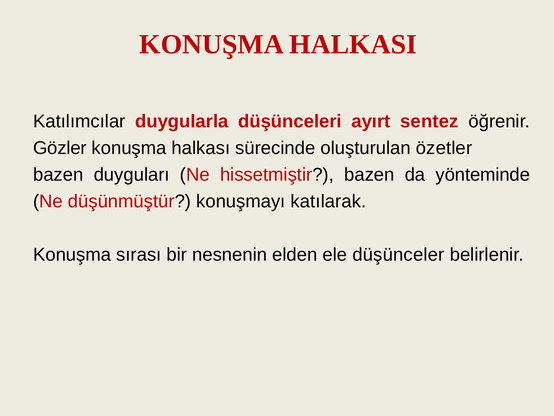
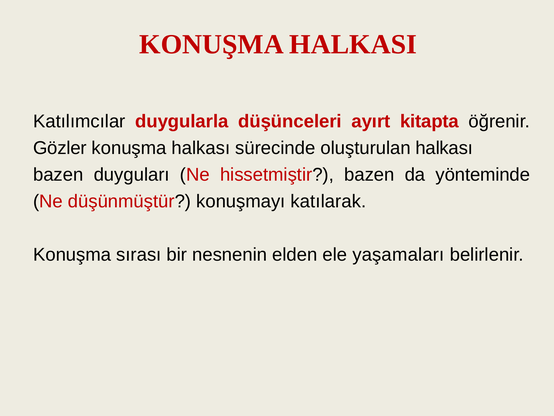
sentez: sentez -> kitapta (429, 121)
oluşturulan özetler: özetler -> halkası (444, 148)
düşünceler: düşünceler -> yaşamaları (398, 254)
